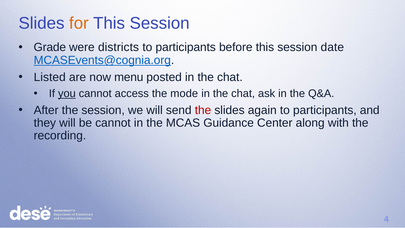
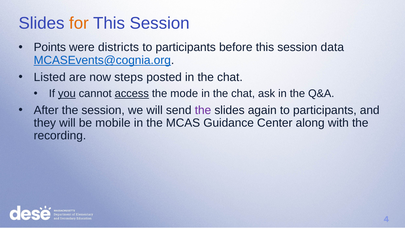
Grade: Grade -> Points (50, 47)
date: date -> data (332, 47)
menu: menu -> steps (129, 77)
access underline: none -> present (132, 94)
the colour: red -> purple (203, 110)
be cannot: cannot -> mobile (113, 123)
